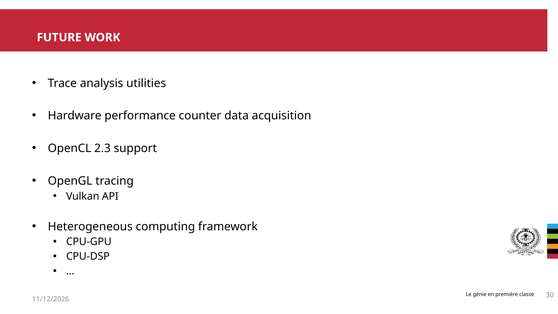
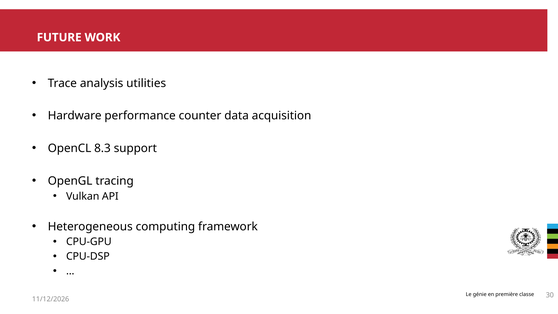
2.3: 2.3 -> 8.3 (102, 148)
